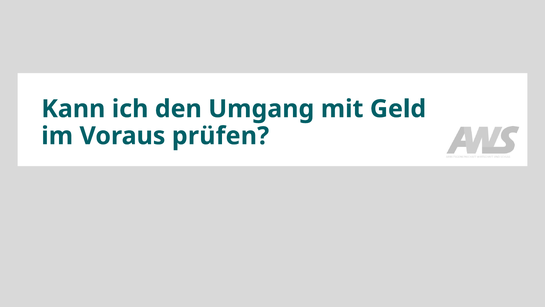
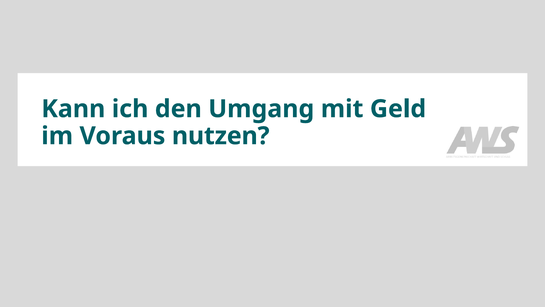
prüfen: prüfen -> nutzen (221, 136)
